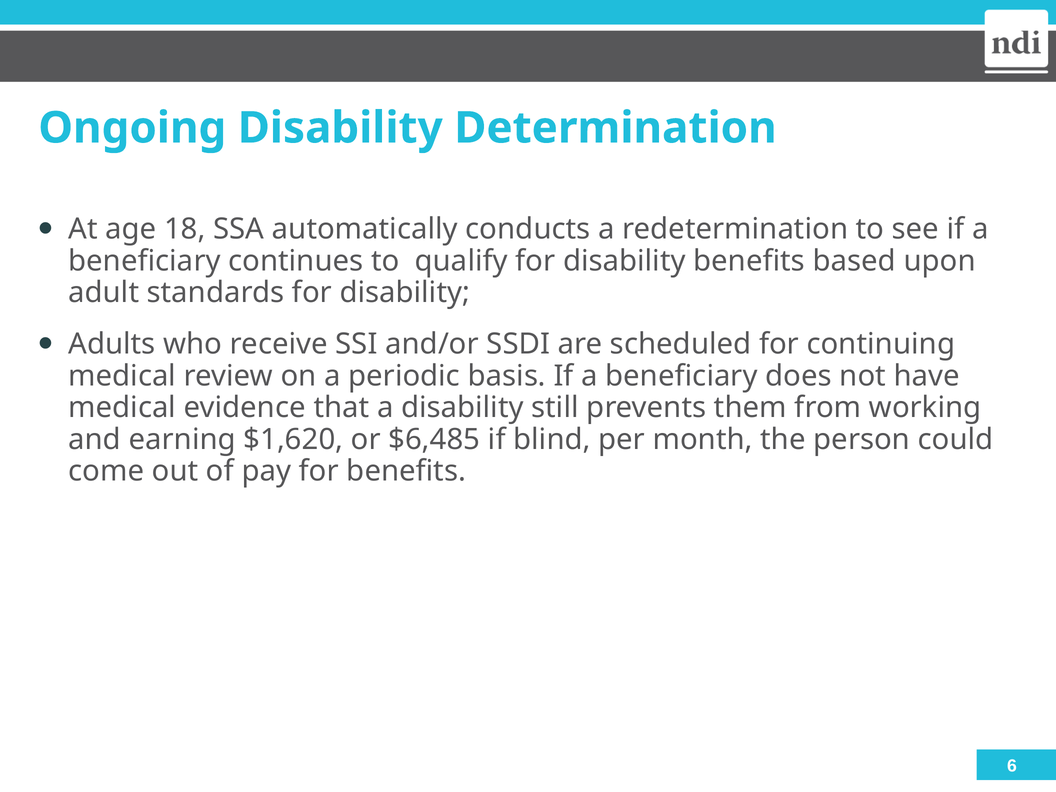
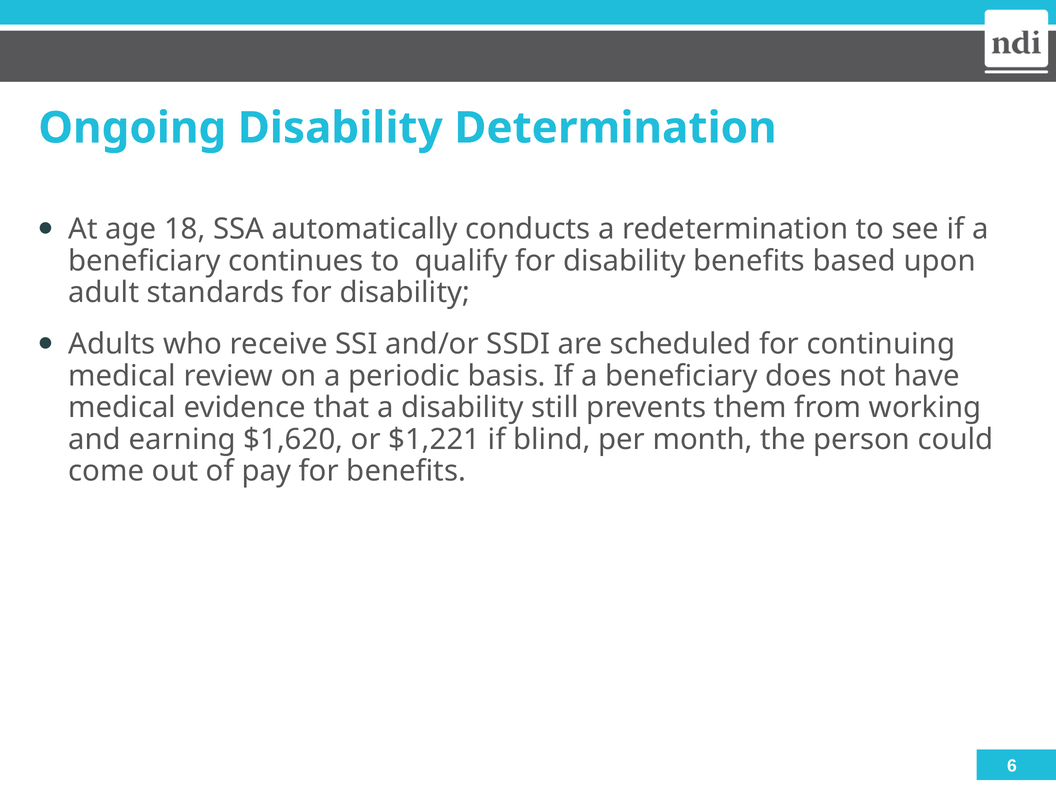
$6,485: $6,485 -> $1,221 (434, 439)
